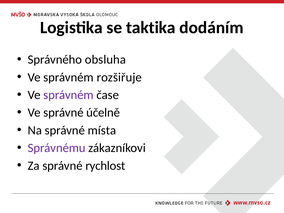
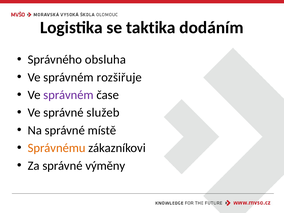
účelně: účelně -> služeb (103, 113)
místa: místa -> místě (102, 130)
Správnému colour: purple -> orange (57, 148)
rychlost: rychlost -> výměny (105, 166)
